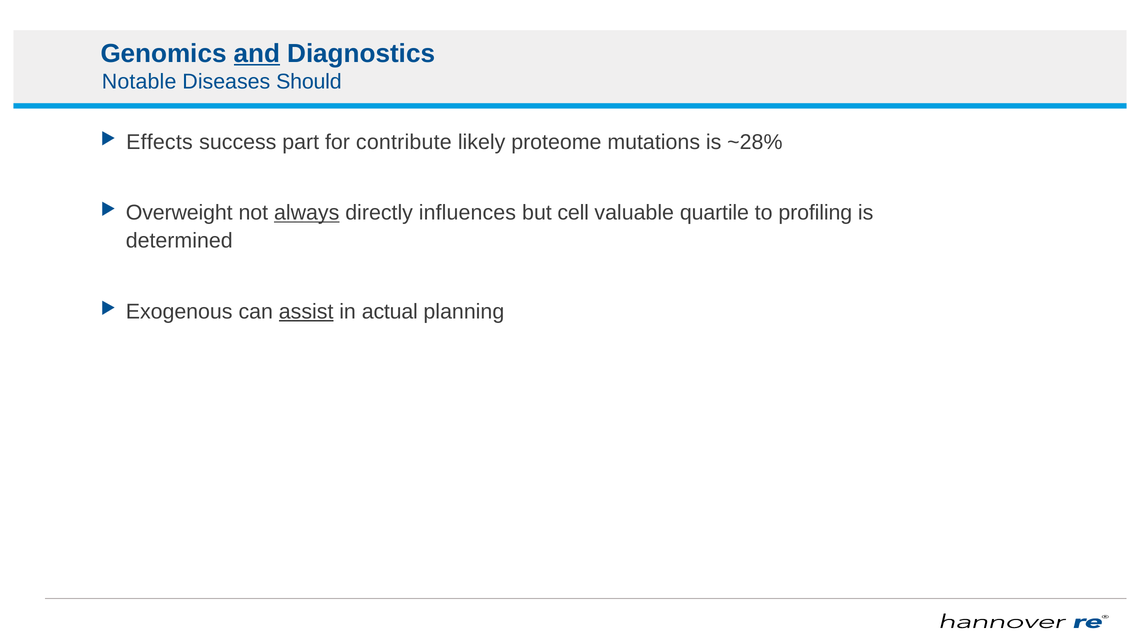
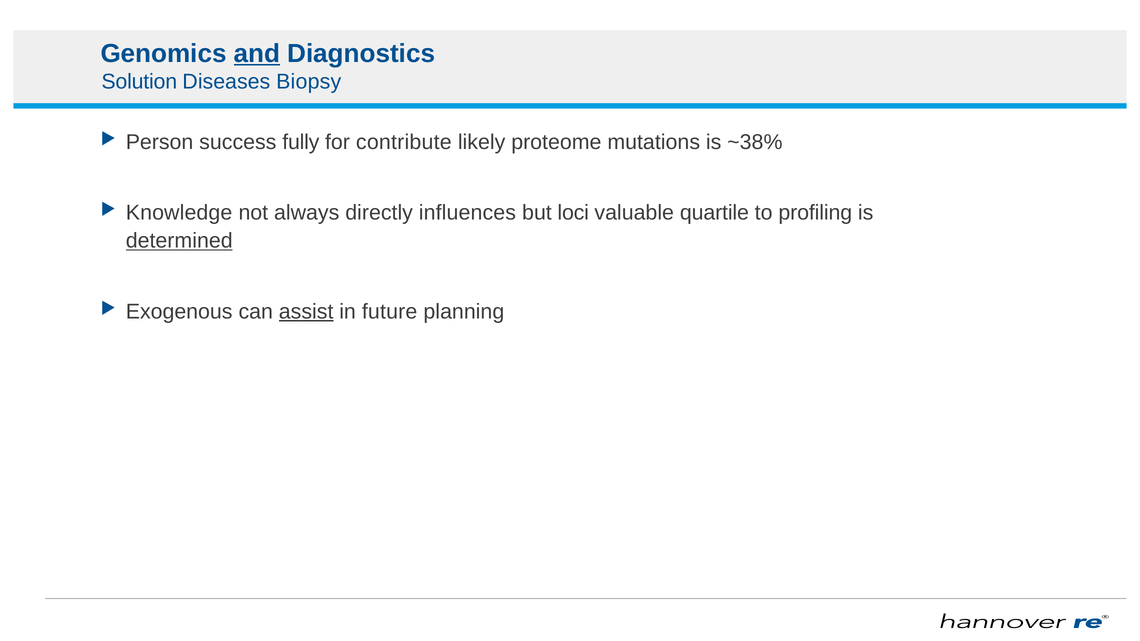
Notable: Notable -> Solution (139, 82)
Should: Should -> Biopsy (309, 82)
Effects: Effects -> Person (160, 142)
part: part -> fully (301, 142)
~28%: ~28% -> ~38% (755, 142)
Overweight: Overweight -> Knowledge (179, 213)
always underline: present -> none (307, 213)
cell: cell -> loci (573, 213)
determined underline: none -> present (179, 241)
actual: actual -> future (390, 312)
